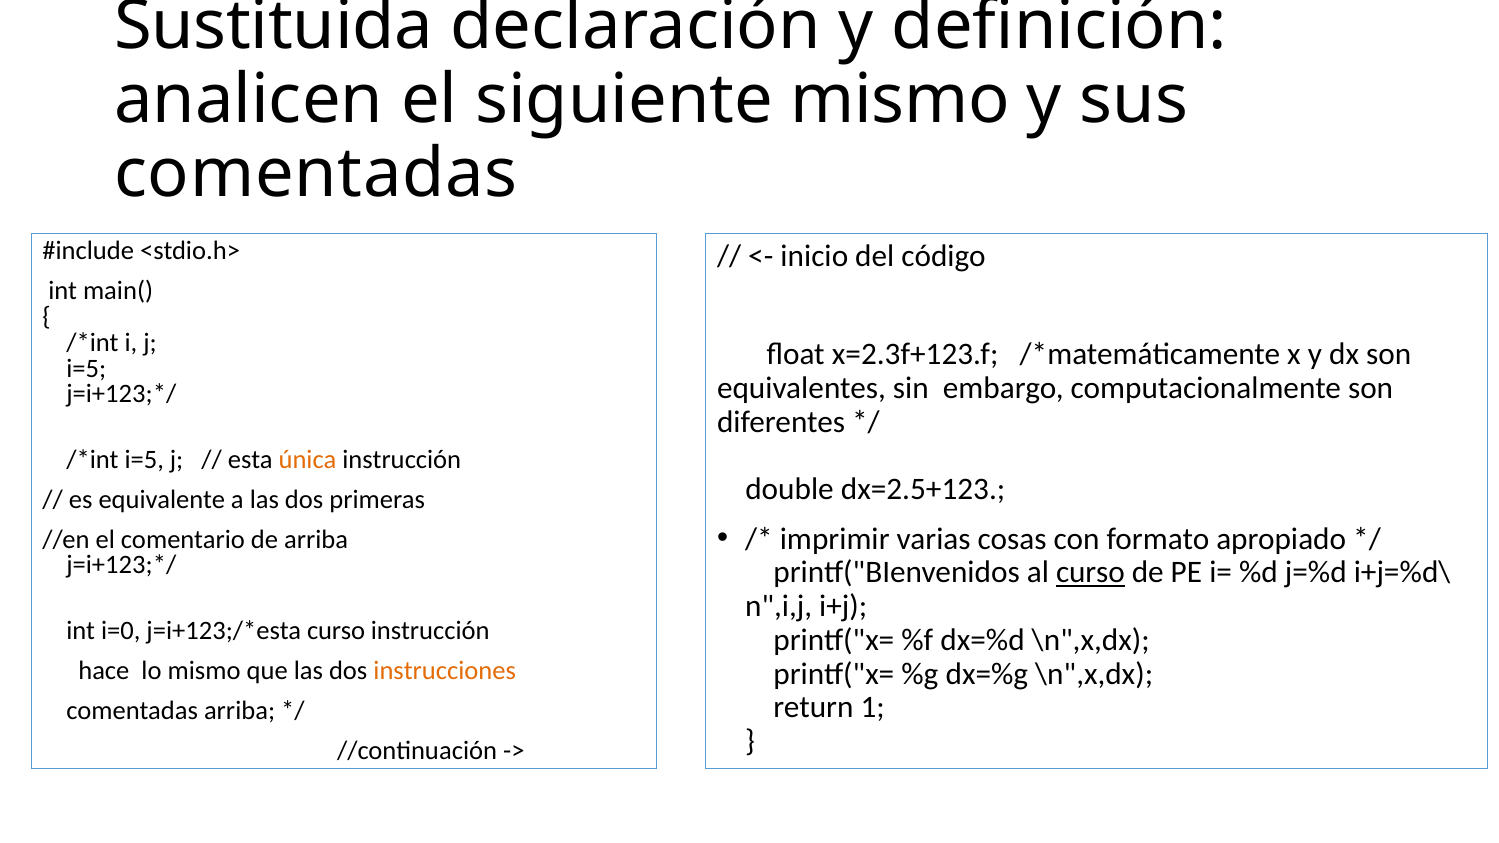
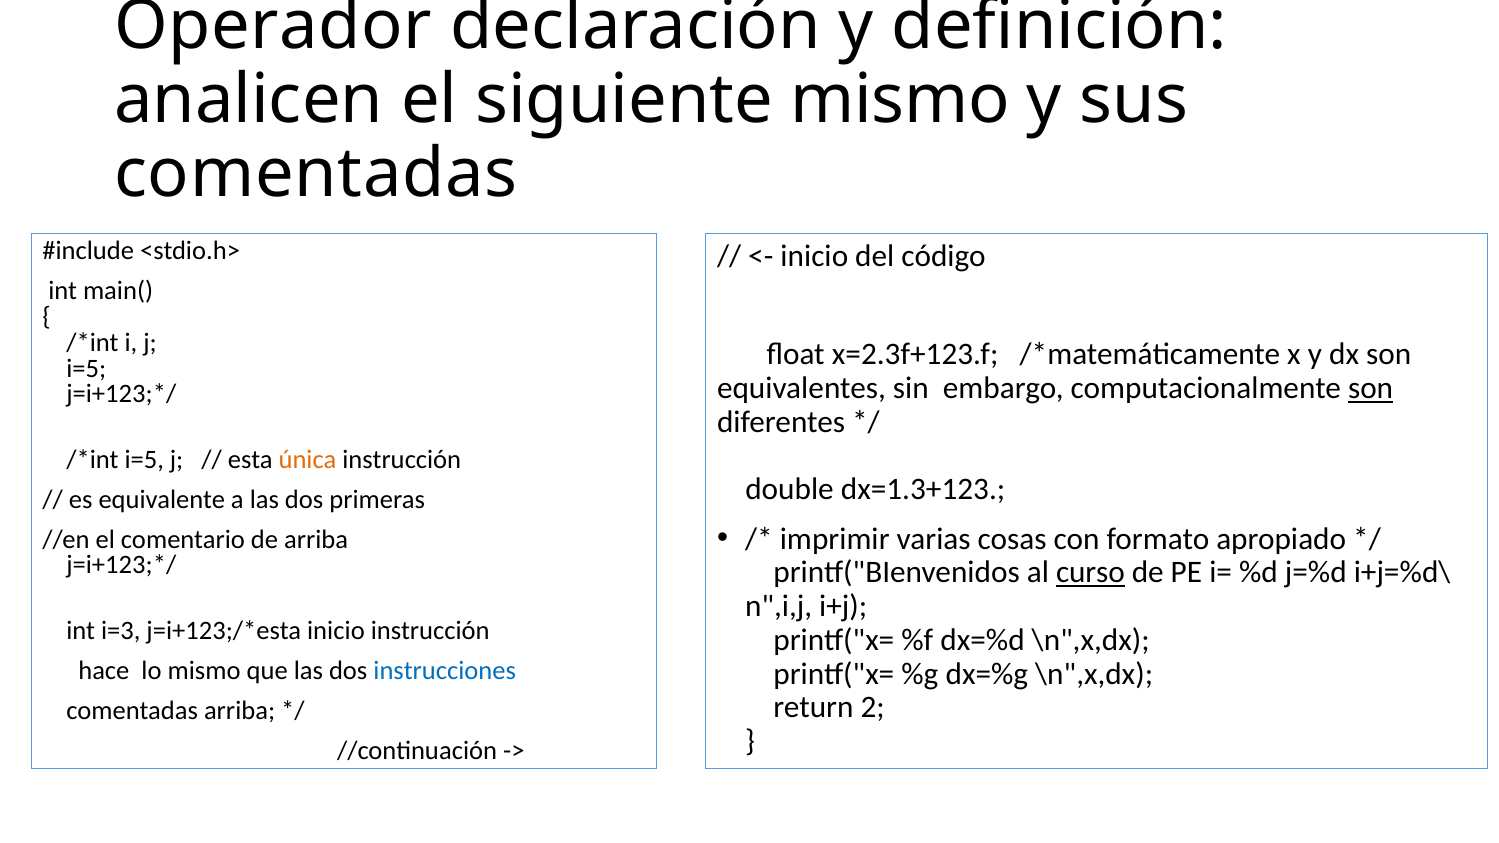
Sustituida: Sustituida -> Operador (273, 26)
son underline: none -> present (1371, 388)
dx=2.5+123: dx=2.5+123 -> dx=1.3+123 (923, 490)
i=0: i=0 -> i=3 (121, 631)
curso: curso -> inicio (336, 631)
instrucciones colour: orange -> blue (445, 671)
1: 1 -> 2 (873, 708)
